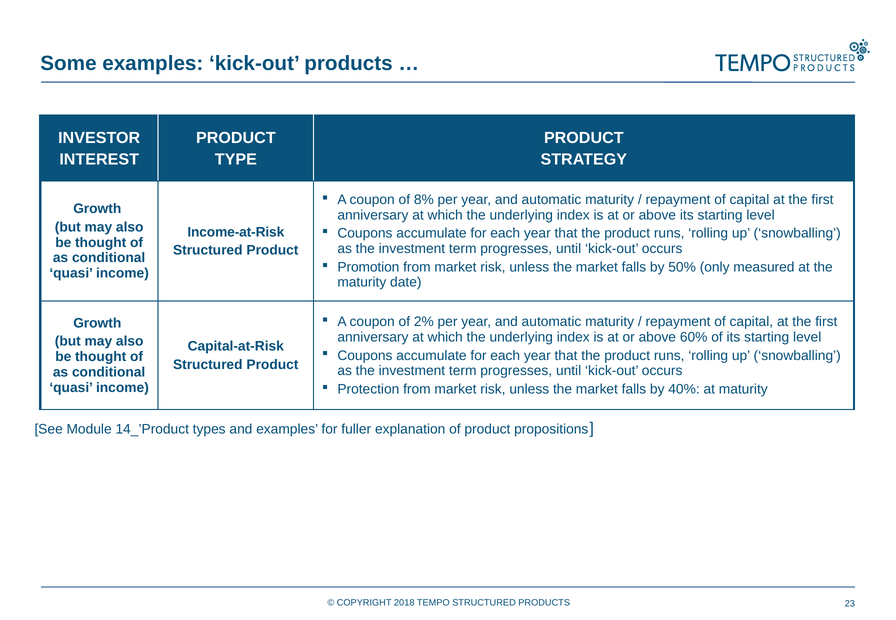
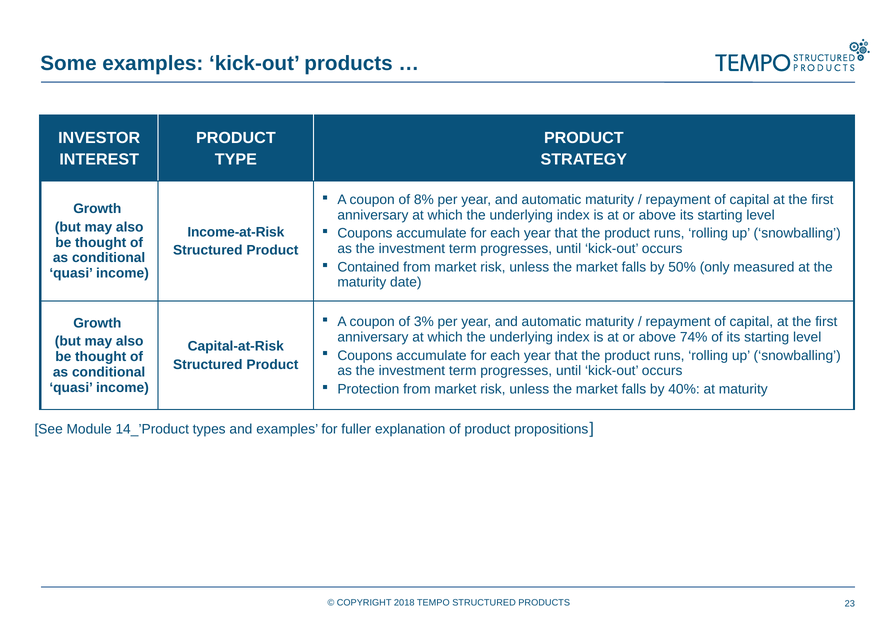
Promotion: Promotion -> Contained (368, 267)
2%: 2% -> 3% (424, 322)
60%: 60% -> 74% (694, 337)
